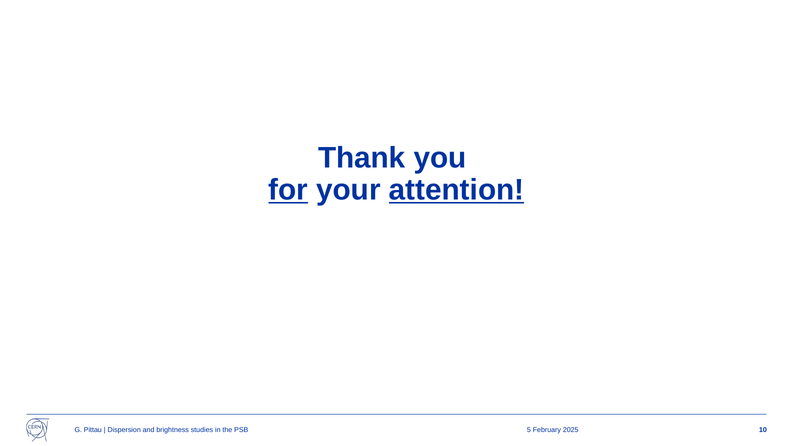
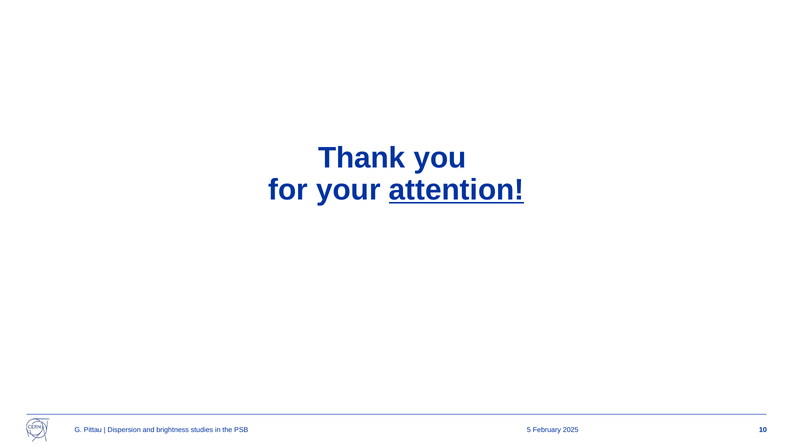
for underline: present -> none (288, 190)
